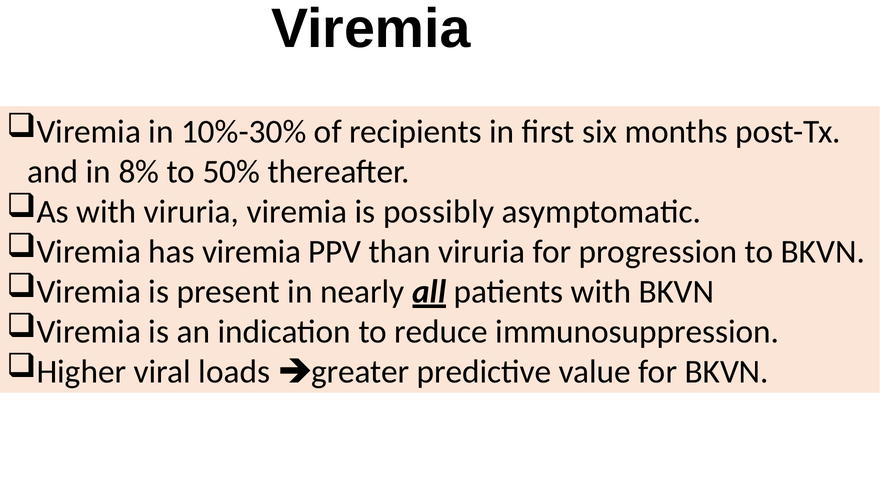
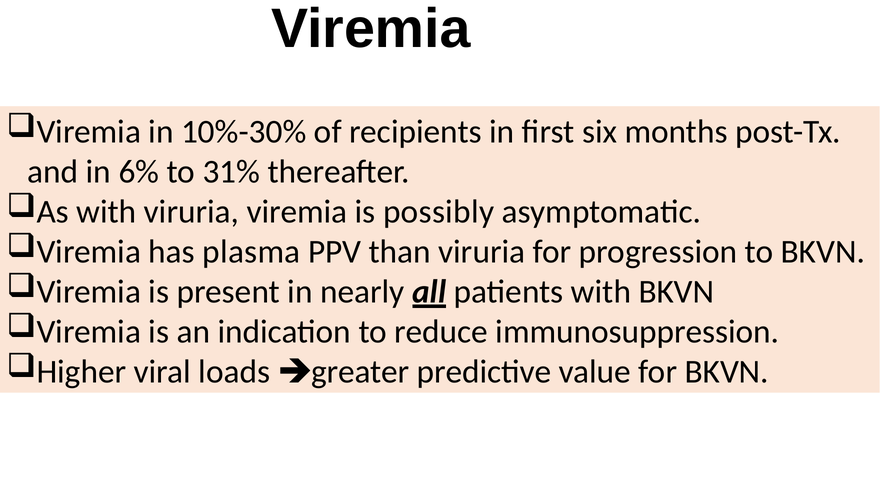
8%: 8% -> 6% (139, 172)
50%: 50% -> 31% (231, 172)
has viremia: viremia -> plasma (251, 252)
